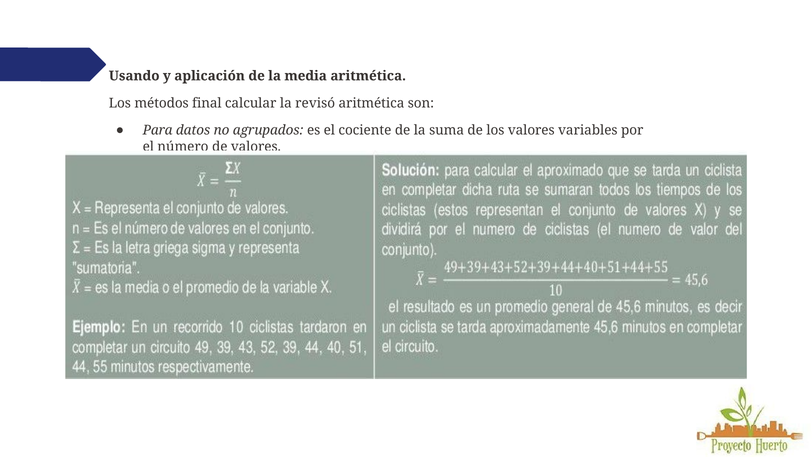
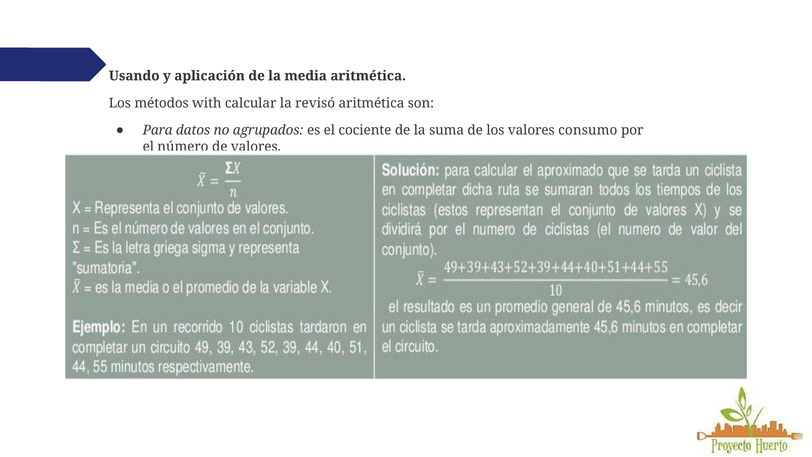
final: final -> with (207, 103)
variables: variables -> consumo (588, 130)
